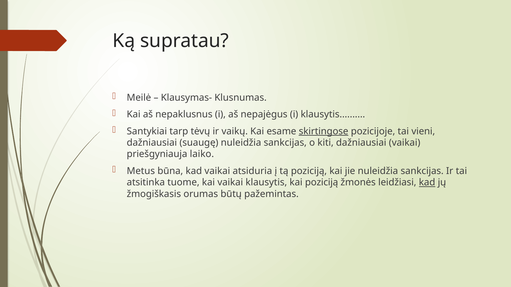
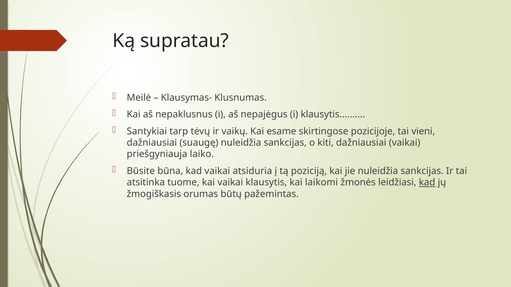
skirtingose underline: present -> none (324, 131)
Metus: Metus -> Būsite (141, 171)
kai poziciją: poziciją -> laikomi (322, 183)
